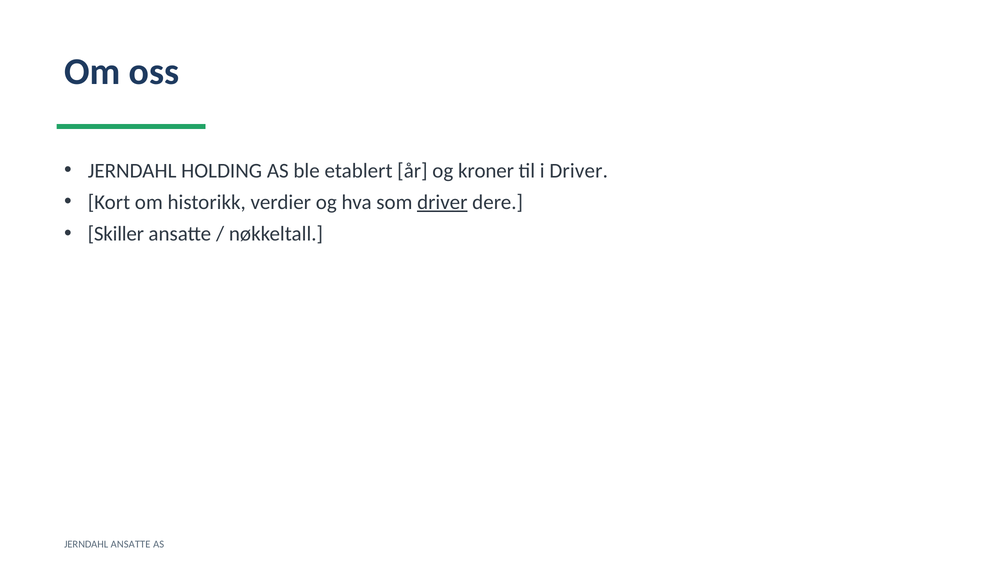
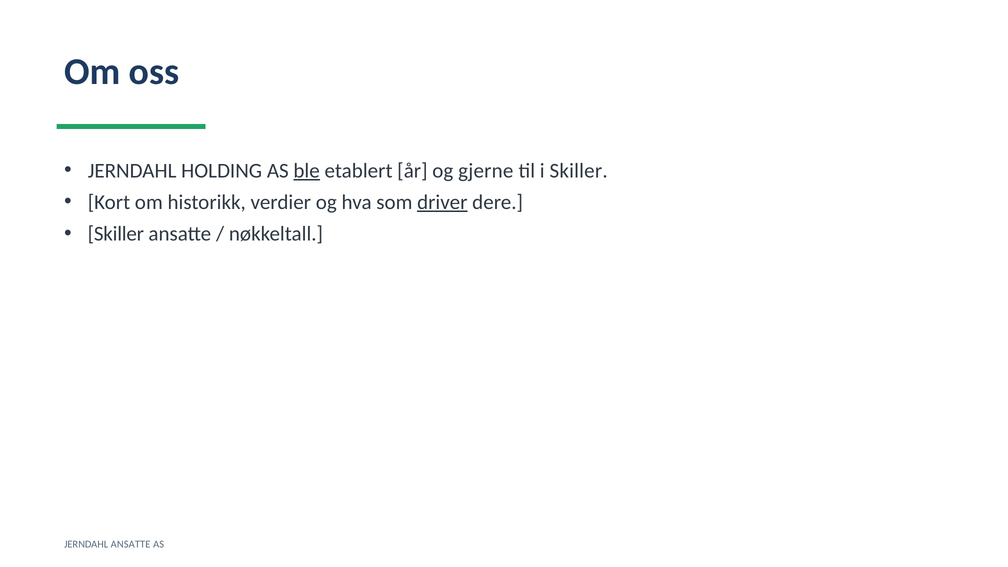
ble underline: none -> present (307, 171)
kroner: kroner -> gjerne (486, 171)
i Driver: Driver -> Skiller (579, 171)
